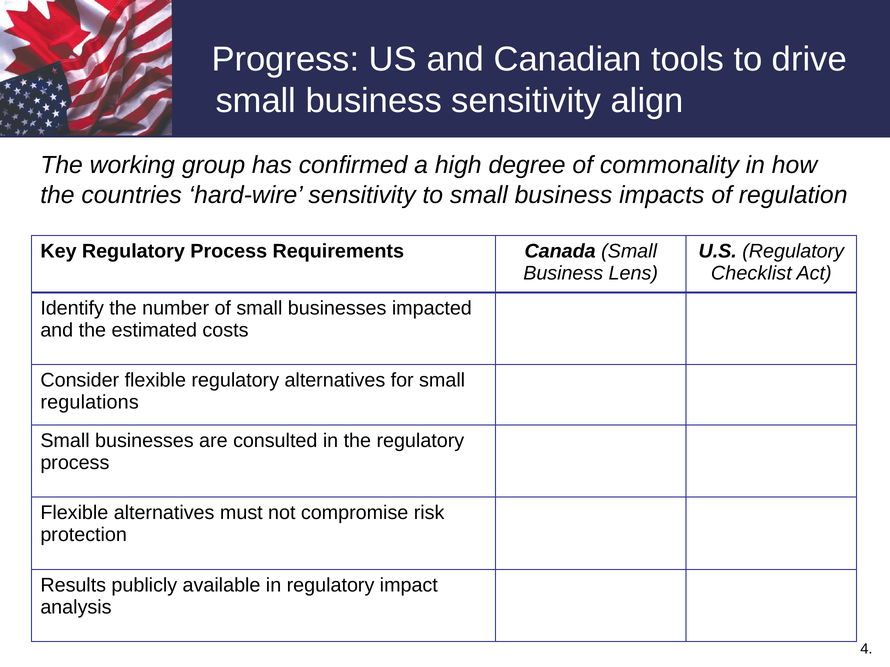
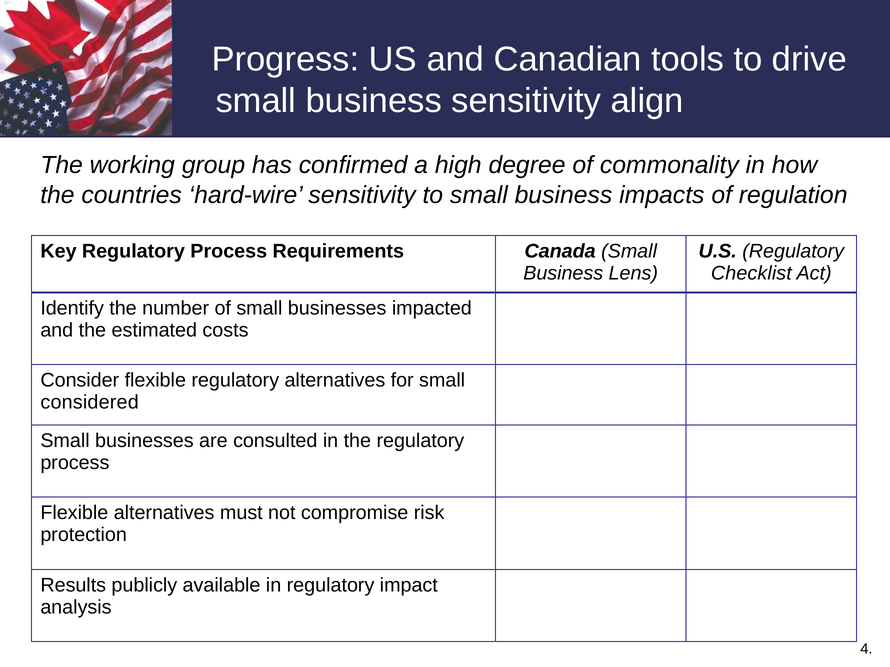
regulations: regulations -> considered (90, 402)
